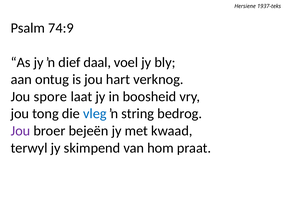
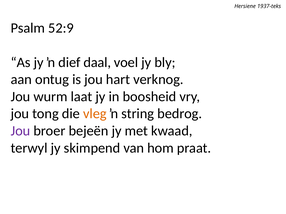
74:9: 74:9 -> 52:9 (61, 28)
spore: spore -> wurm (51, 97)
vleg colour: blue -> orange (95, 114)
